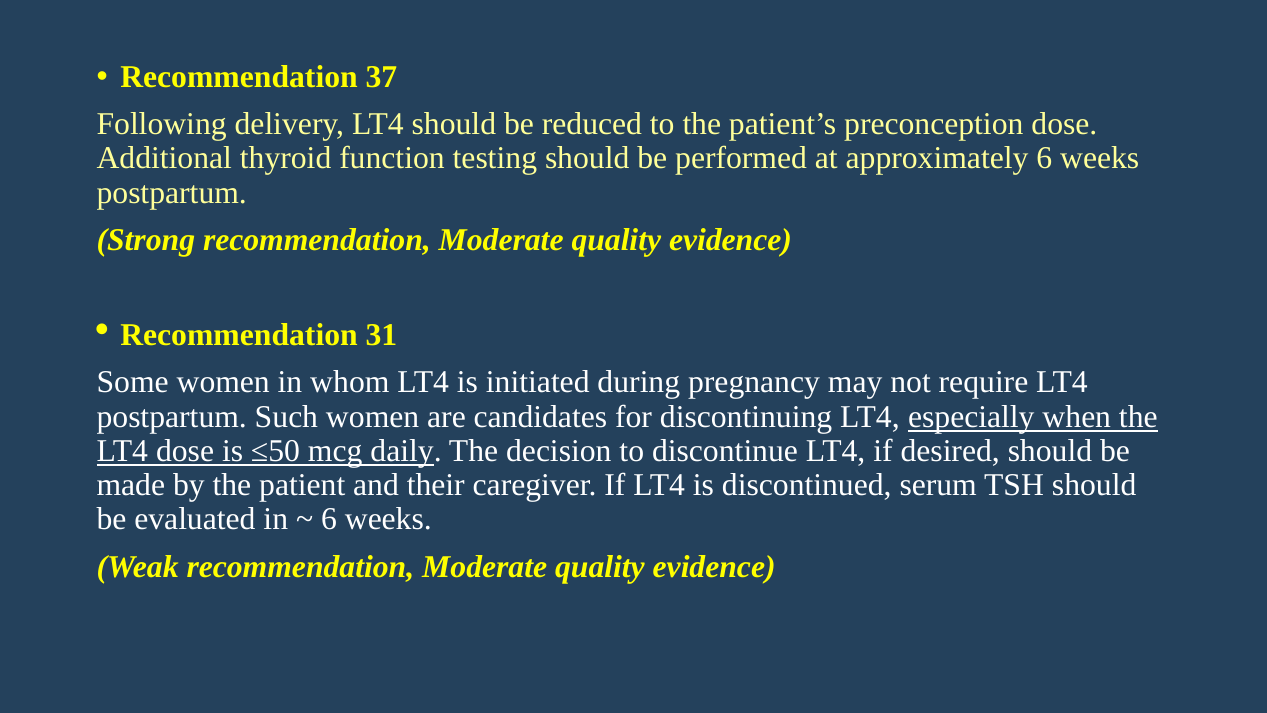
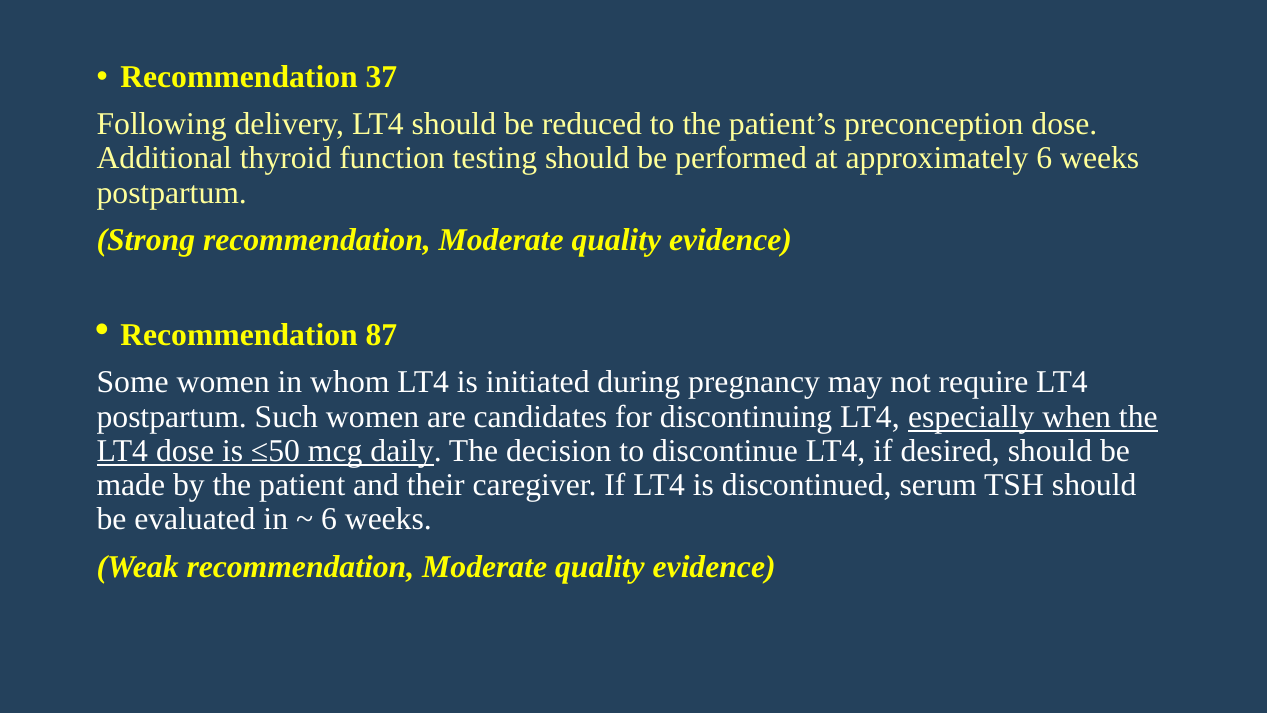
31: 31 -> 87 (381, 335)
